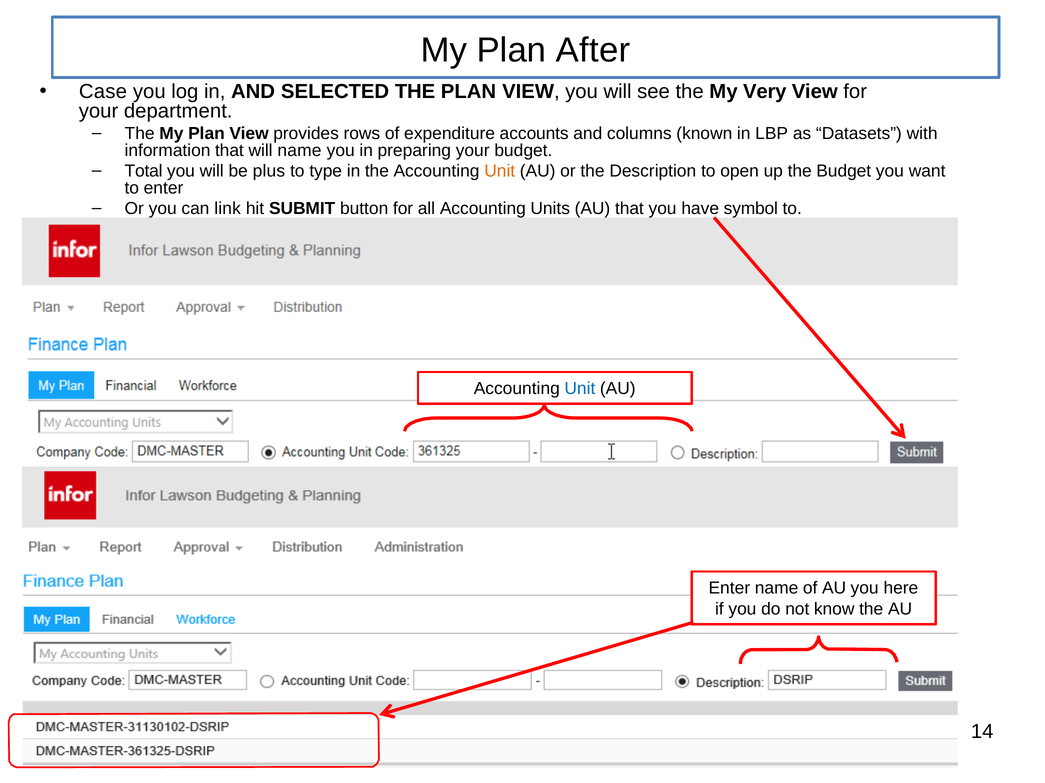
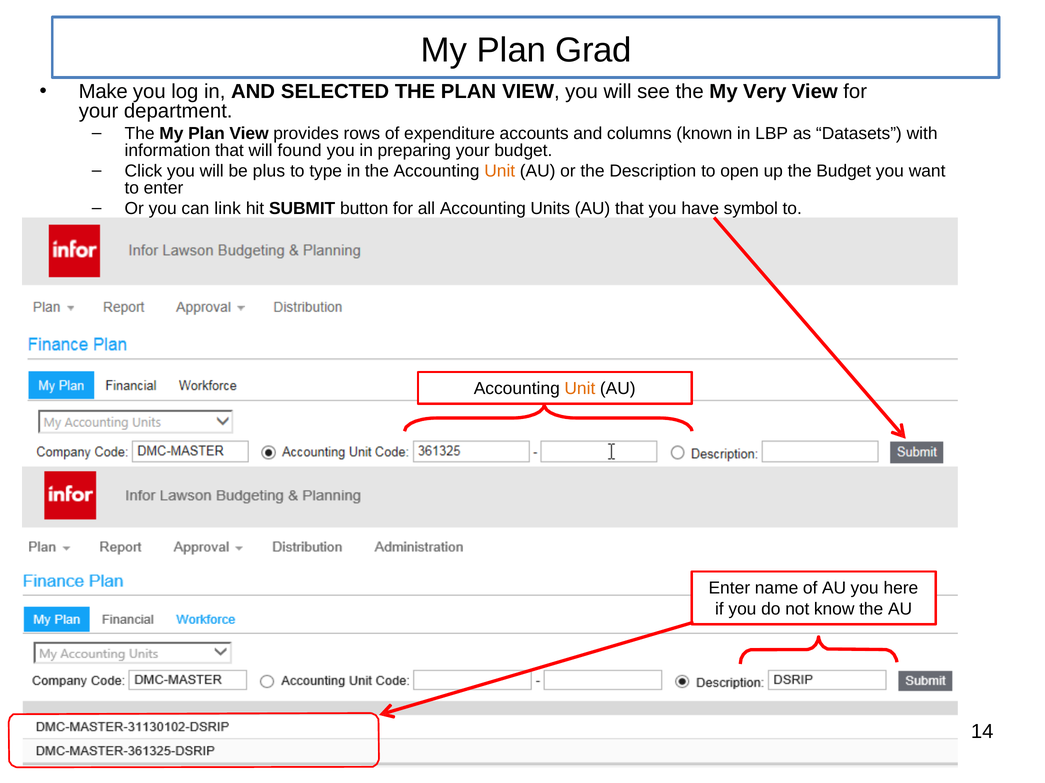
After: After -> Grad (593, 50)
Case: Case -> Make (103, 92)
will name: name -> found (300, 151)
Total: Total -> Click (143, 171)
Unit colour: blue -> orange (580, 389)
